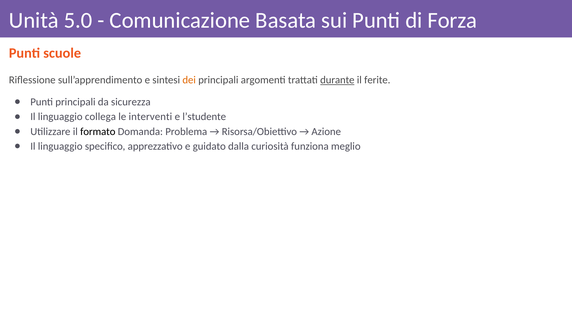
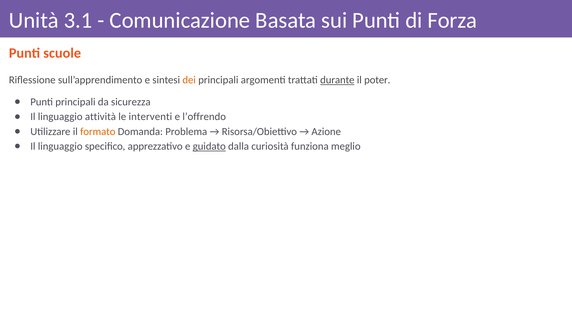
5.0: 5.0 -> 3.1 (78, 20)
ferite: ferite -> poter (377, 80)
collega: collega -> attività (100, 117)
l’studente: l’studente -> l’offrendo (204, 117)
formato colour: black -> orange (98, 131)
guidato underline: none -> present (209, 146)
